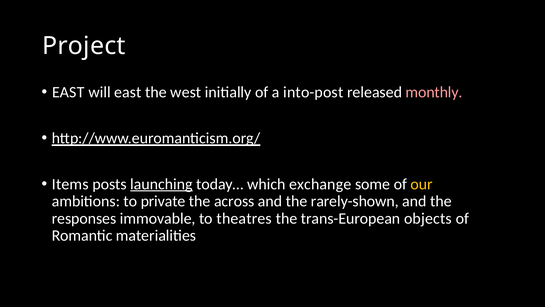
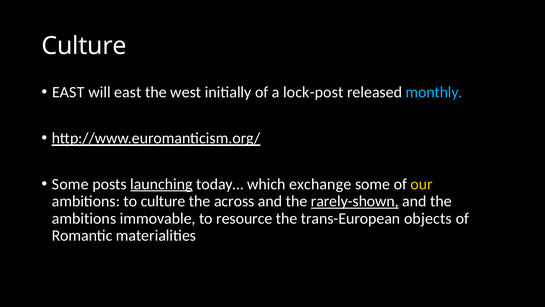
Project: Project -> Culture (84, 46)
into-post: into-post -> lock-post (313, 92)
monthly colour: pink -> light blue (434, 92)
Items: Items -> Some (70, 184)
to private: private -> culture (163, 201)
rarely-shown underline: none -> present (355, 201)
responses: responses -> ambitions (84, 218)
theatres: theatres -> resource (244, 218)
